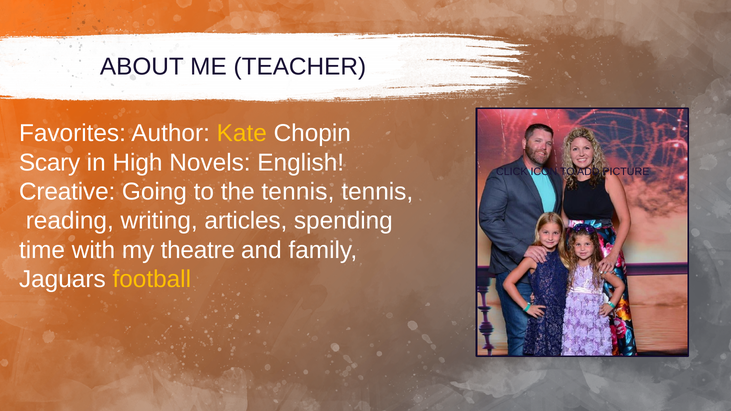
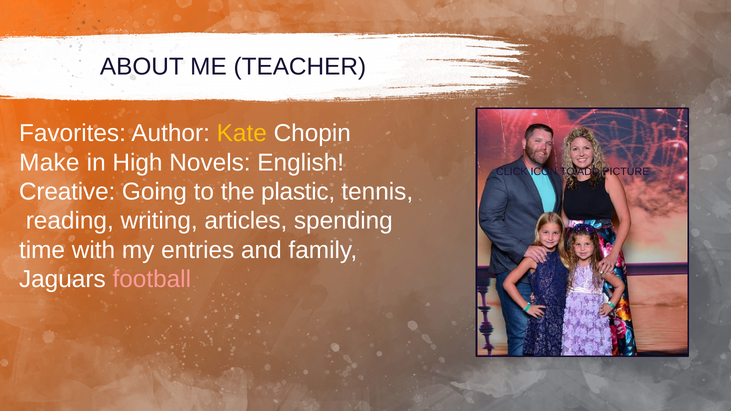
Scary: Scary -> Make (49, 163)
the tennis: tennis -> plastic (298, 192)
theatre: theatre -> entries (198, 250)
football colour: yellow -> pink (152, 280)
